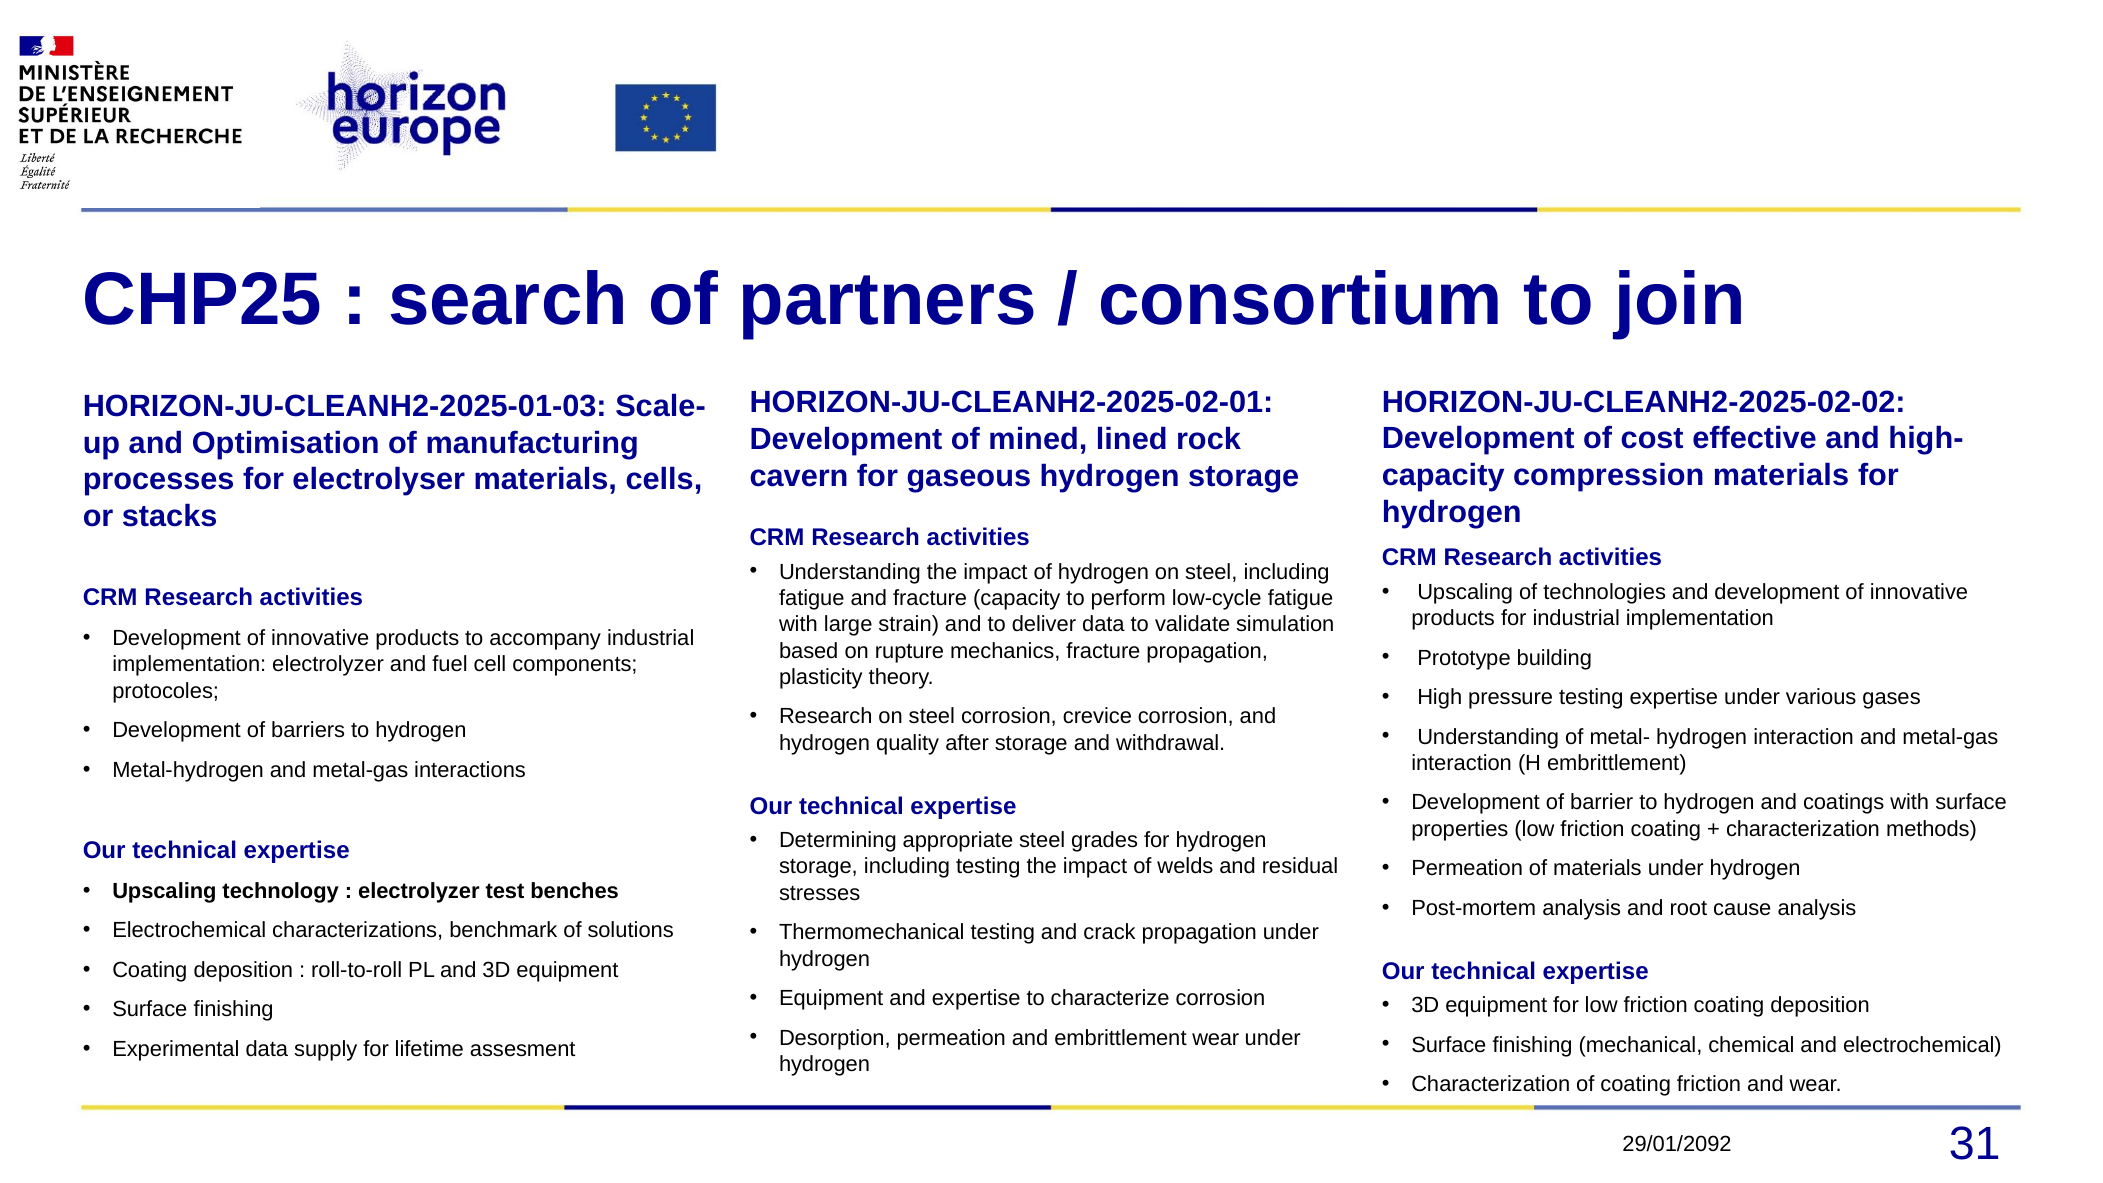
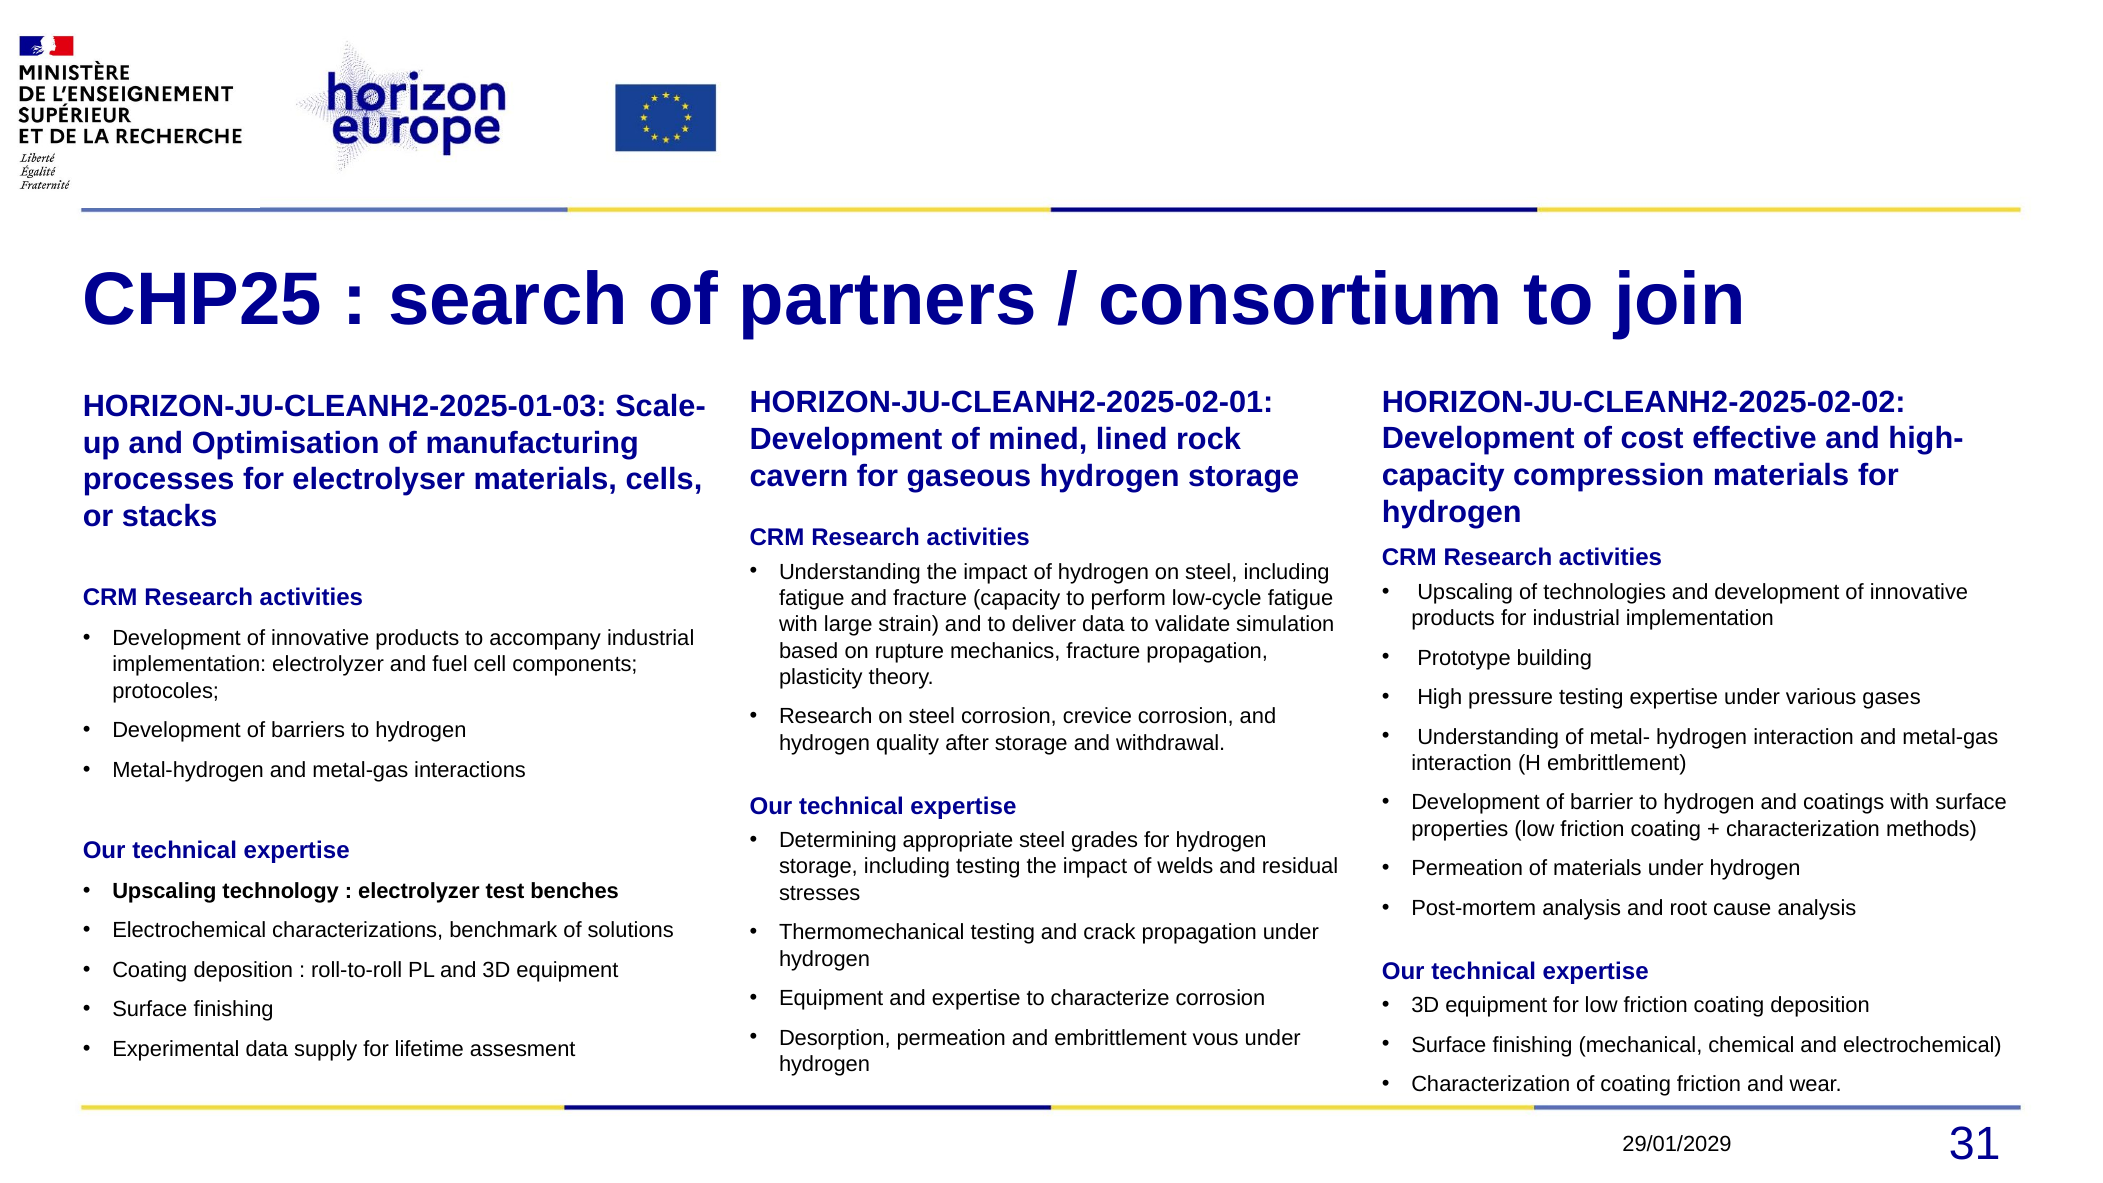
embrittlement wear: wear -> vous (1216, 1038)
29/01/2092: 29/01/2092 -> 29/01/2029 (1677, 1144)
